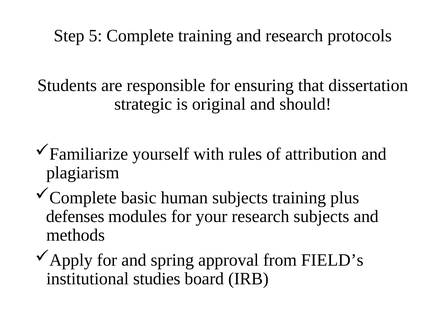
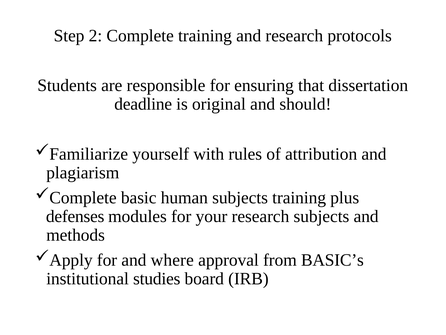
5: 5 -> 2 (95, 36)
strategic: strategic -> deadline (143, 104)
spring: spring -> where (172, 260)
FIELD’s: FIELD’s -> BASIC’s (332, 260)
